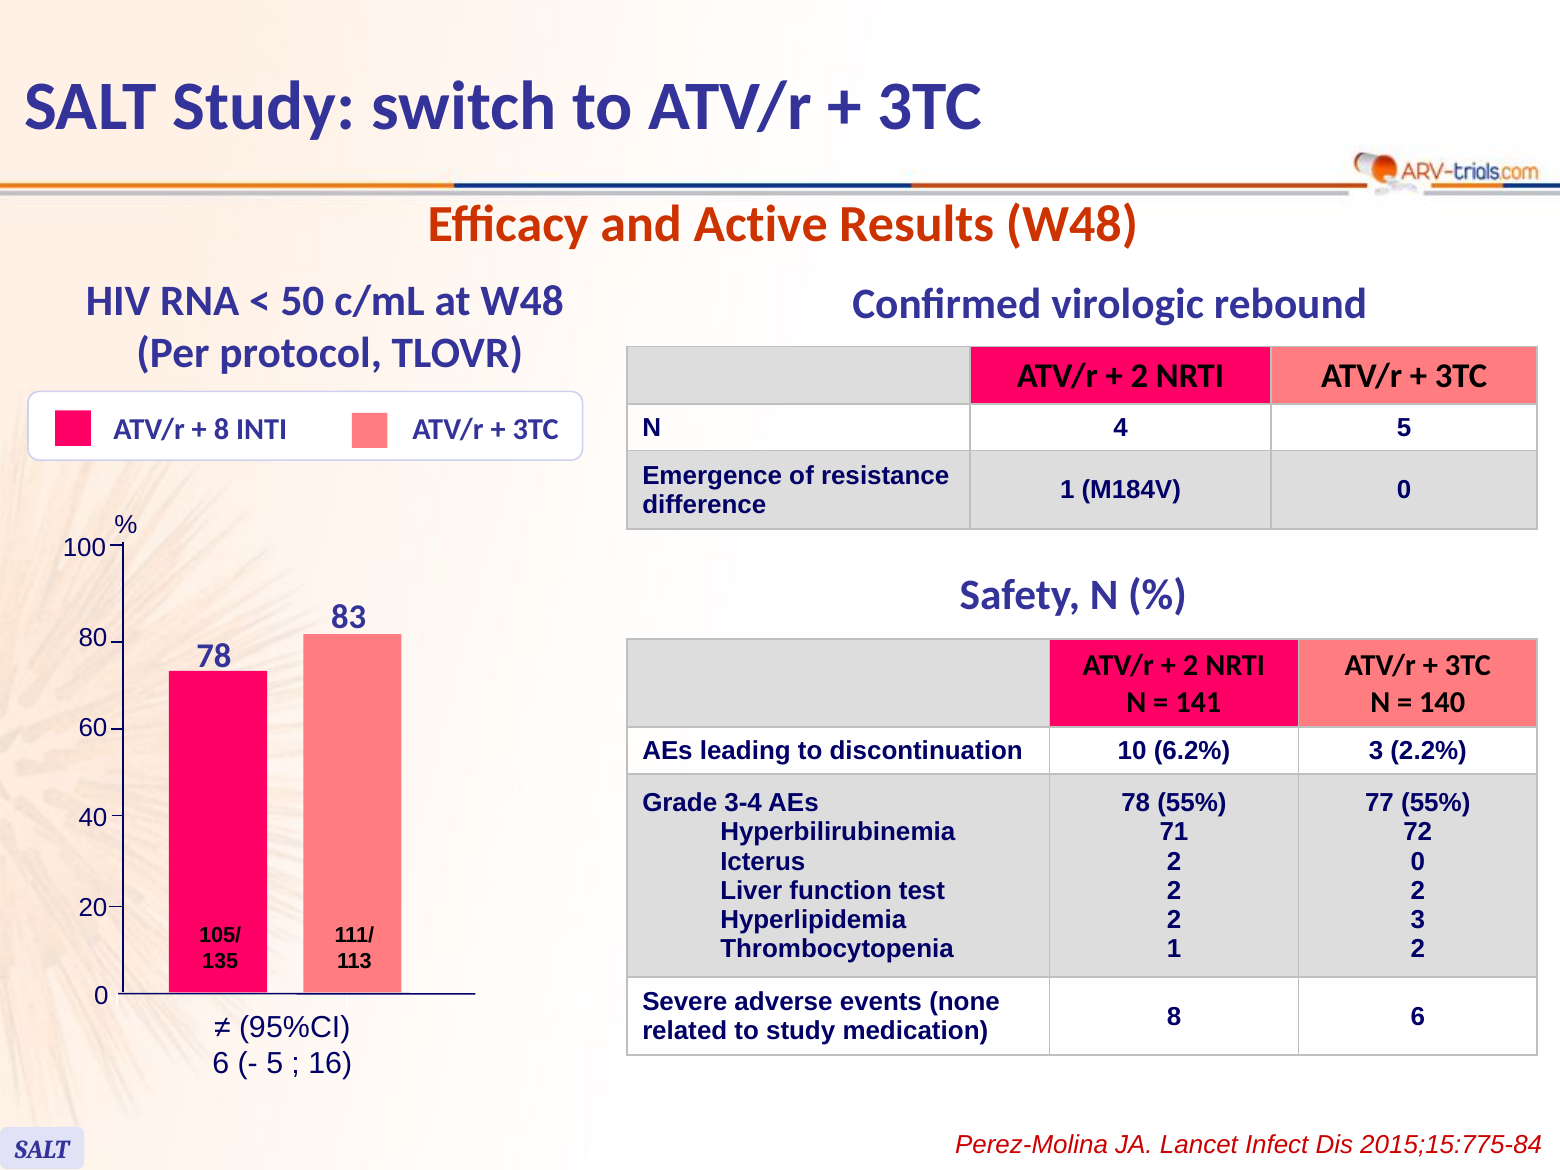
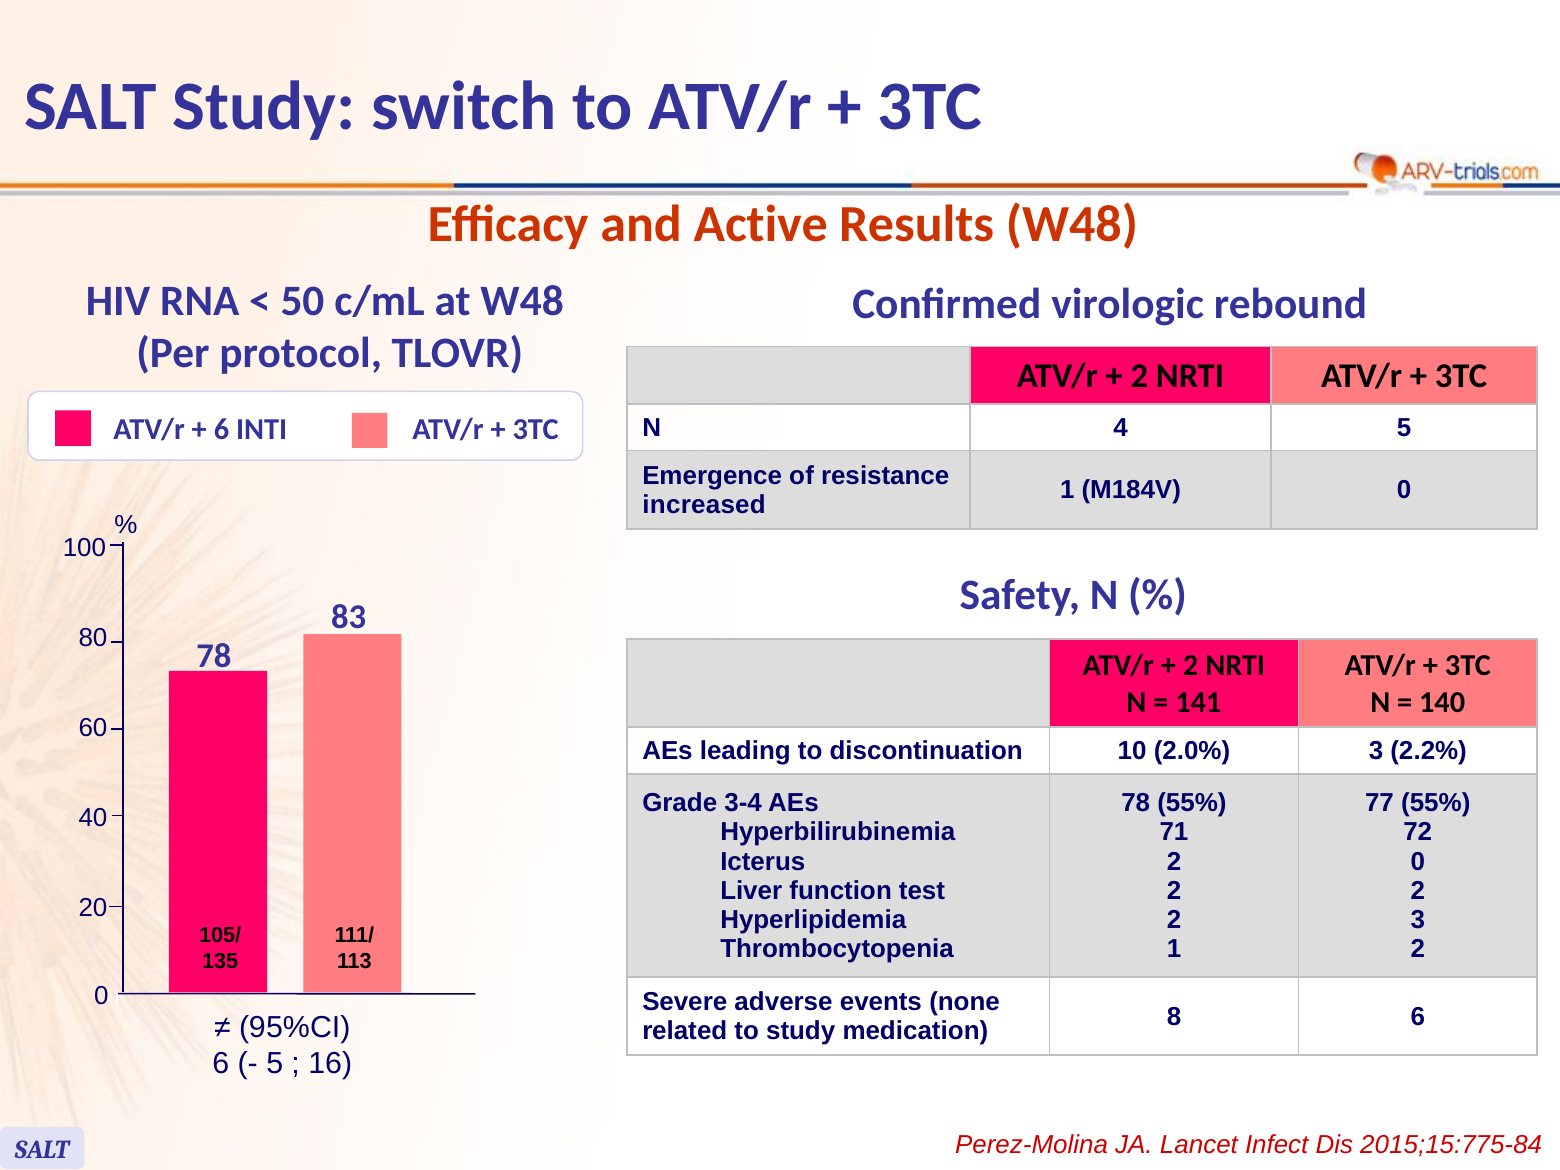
8: 8 -> 6 (221, 430)
difference: difference -> increased (704, 505)
6.2%: 6.2% -> 2.0% (1192, 751)
